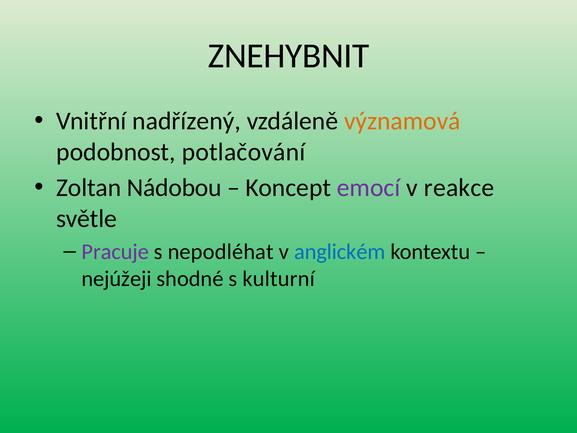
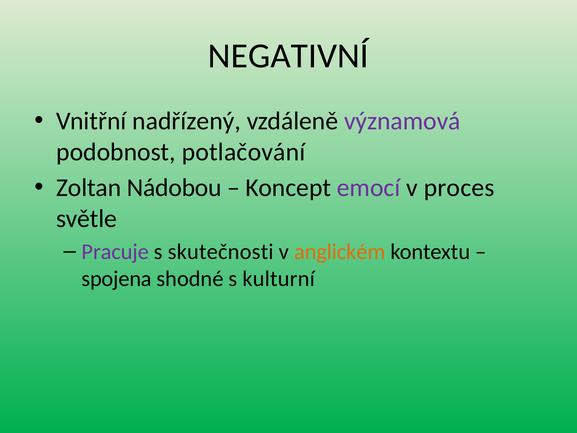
ZNEHYBNIT: ZNEHYBNIT -> NEGATIVNÍ (288, 56)
významová colour: orange -> purple (402, 121)
reakce: reakce -> proces (459, 188)
nepodléhat: nepodléhat -> skutečnosti (221, 252)
anglickém colour: blue -> orange (340, 252)
nejúžeji: nejúžeji -> spojena (117, 279)
